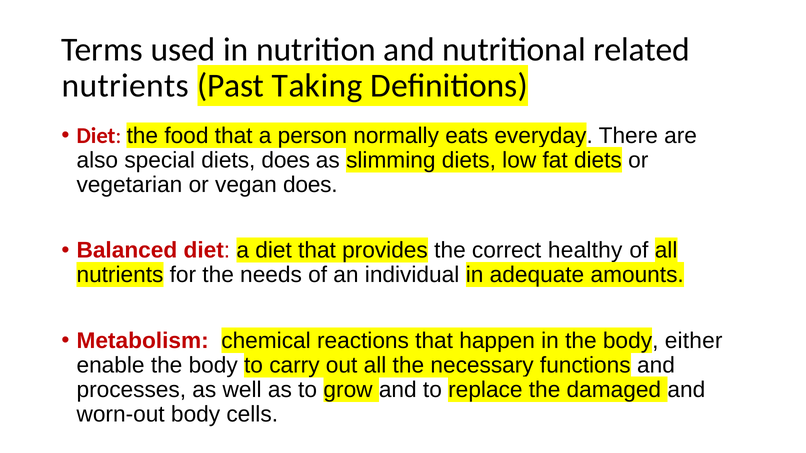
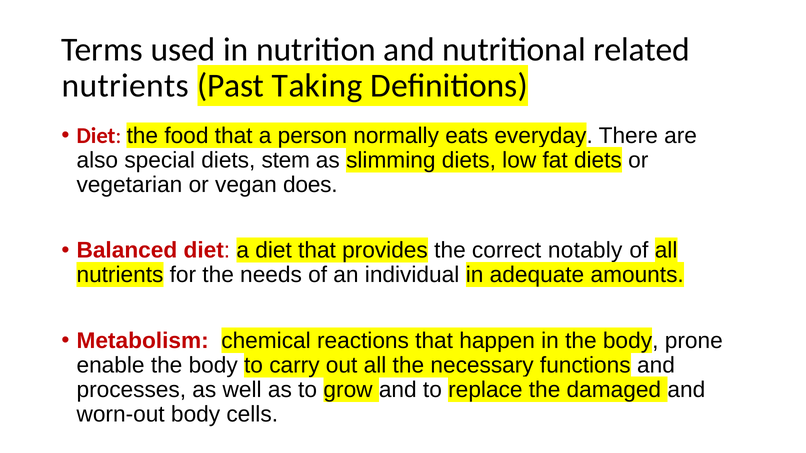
diets does: does -> stem (286, 160)
healthy: healthy -> notably (585, 251)
either: either -> prone (694, 341)
